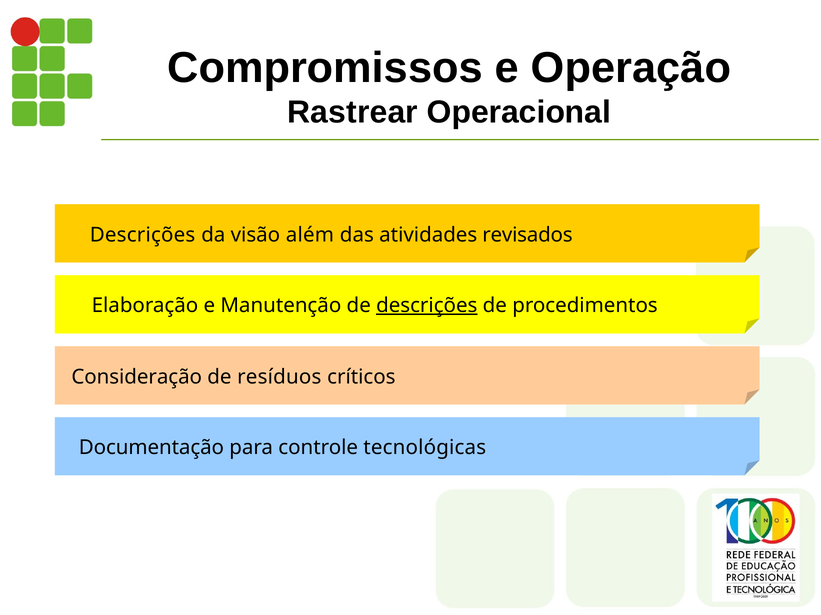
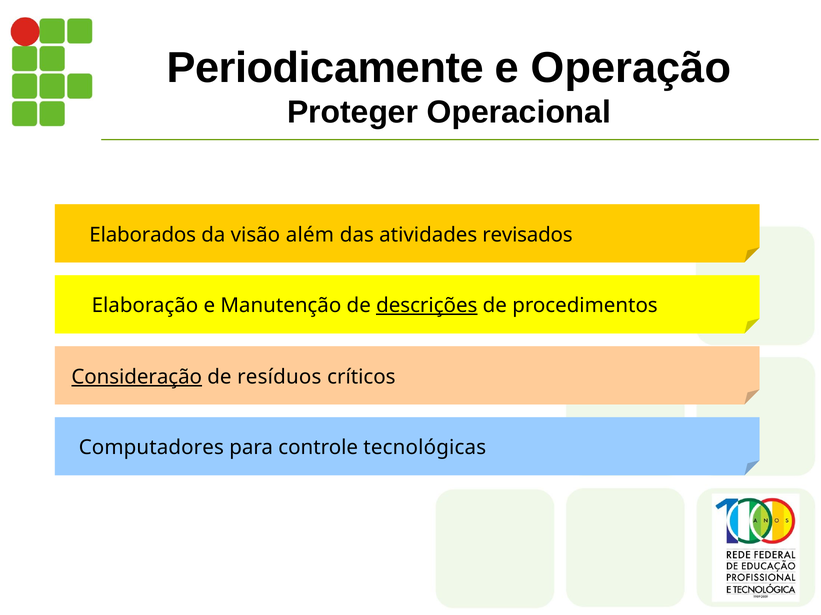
Compromissos: Compromissos -> Periodicamente (325, 68)
Rastrear: Rastrear -> Proteger (353, 112)
Descrições: Descrições -> Elaborados (143, 235)
Consideração underline: none -> present (137, 377)
Documentação: Documentação -> Computadores (151, 448)
